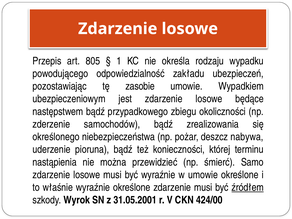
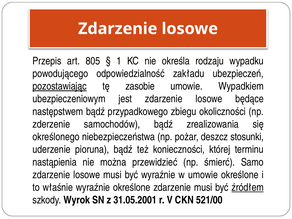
pozostawiając underline: none -> present (60, 86)
nabywa: nabywa -> stosunki (247, 137)
424/00: 424/00 -> 521/00 (209, 200)
